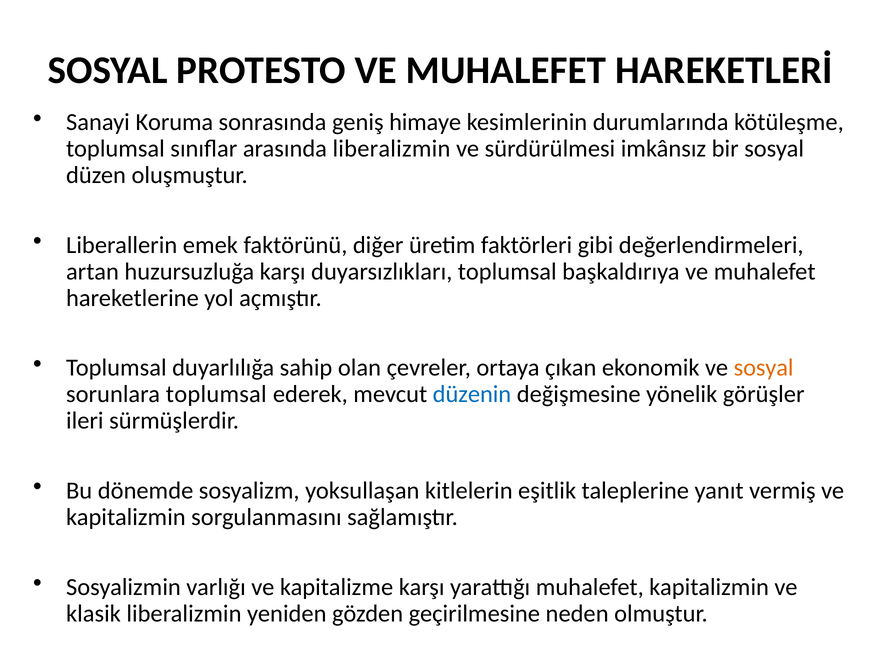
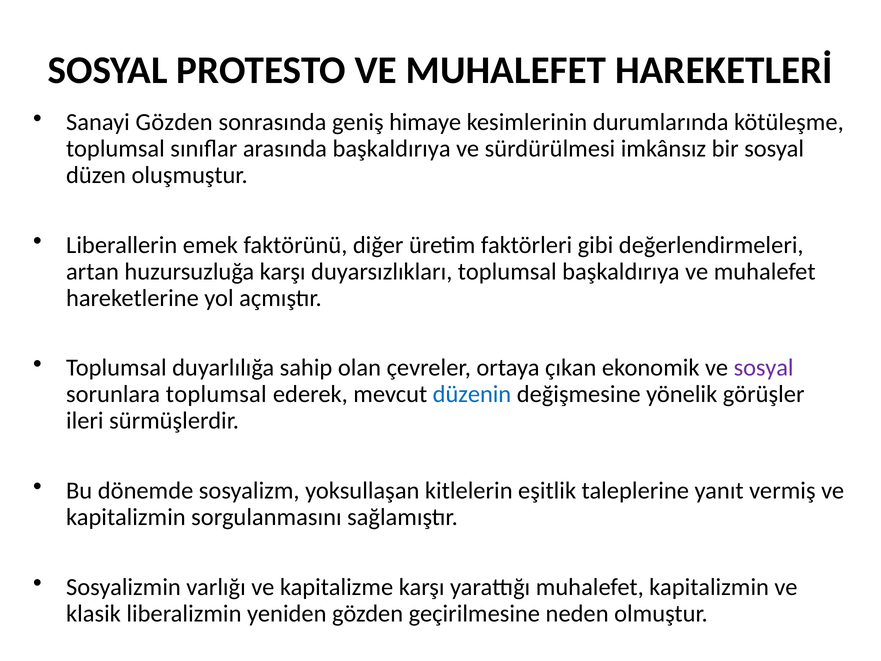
Sanayi Koruma: Koruma -> Gözden (174, 122)
arasında liberalizmin: liberalizmin -> başkaldırıya (392, 149)
sosyal colour: orange -> purple (764, 368)
